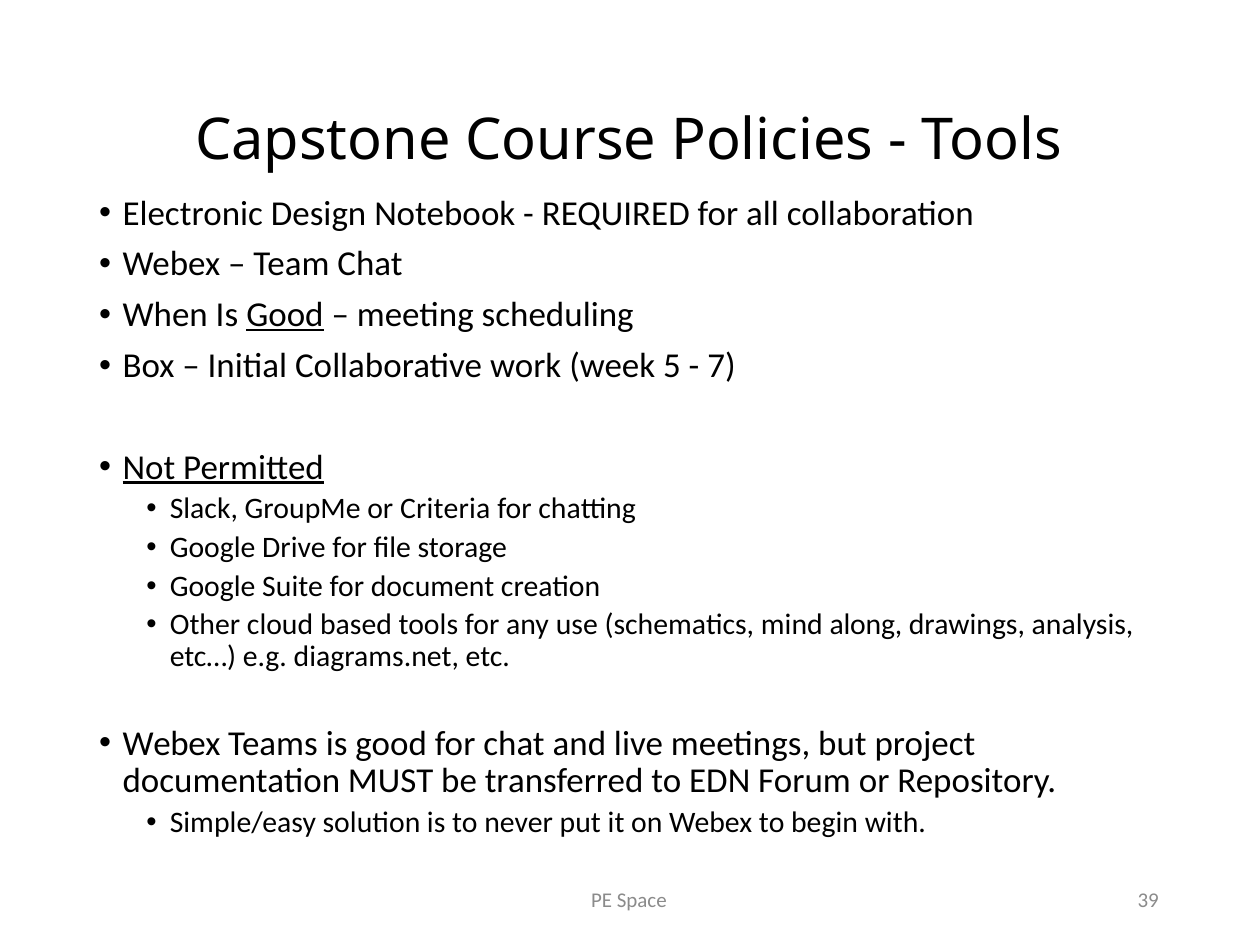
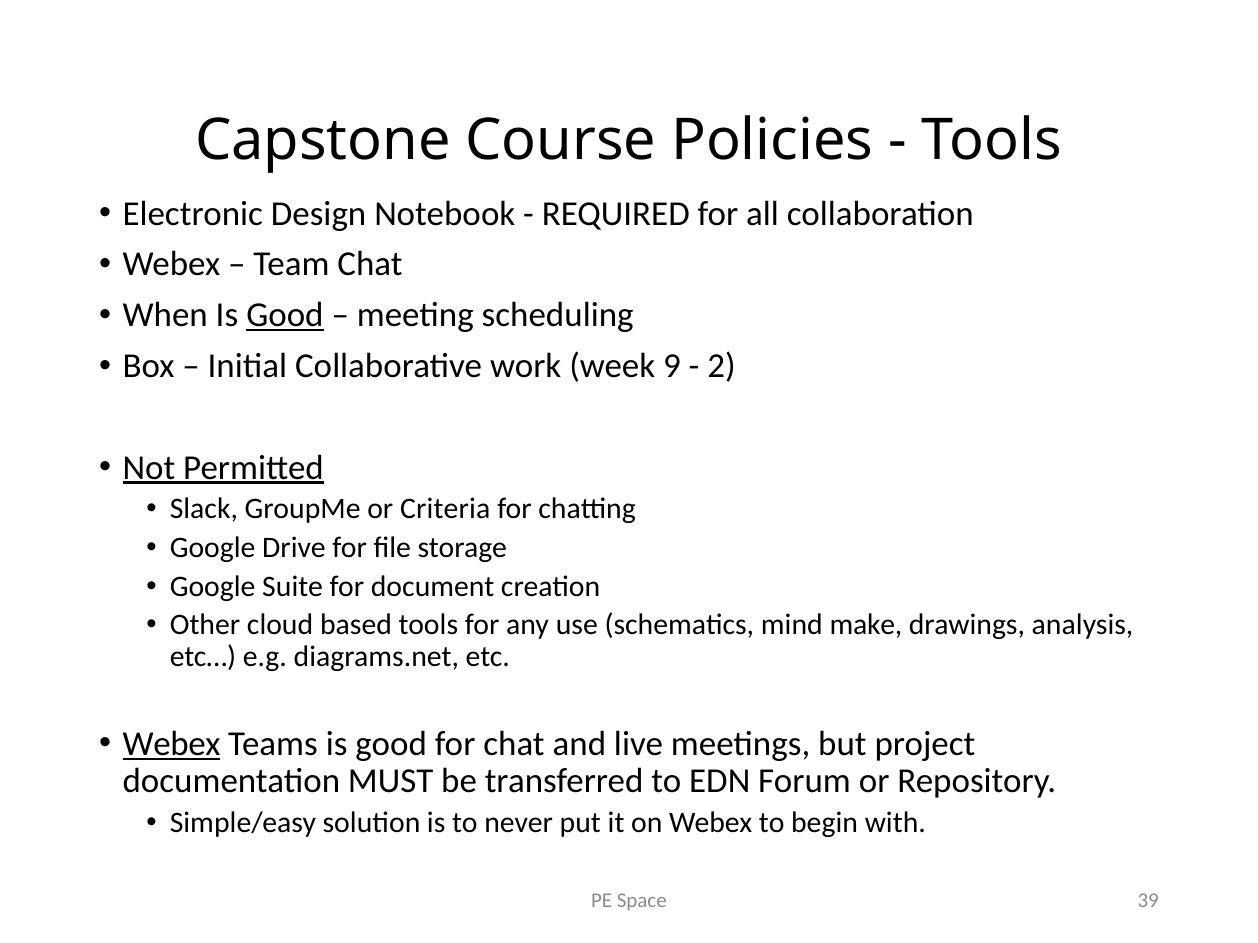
5: 5 -> 9 (672, 366)
7: 7 -> 2 (721, 366)
along: along -> make (866, 625)
Webex underline: none -> present (172, 744)
